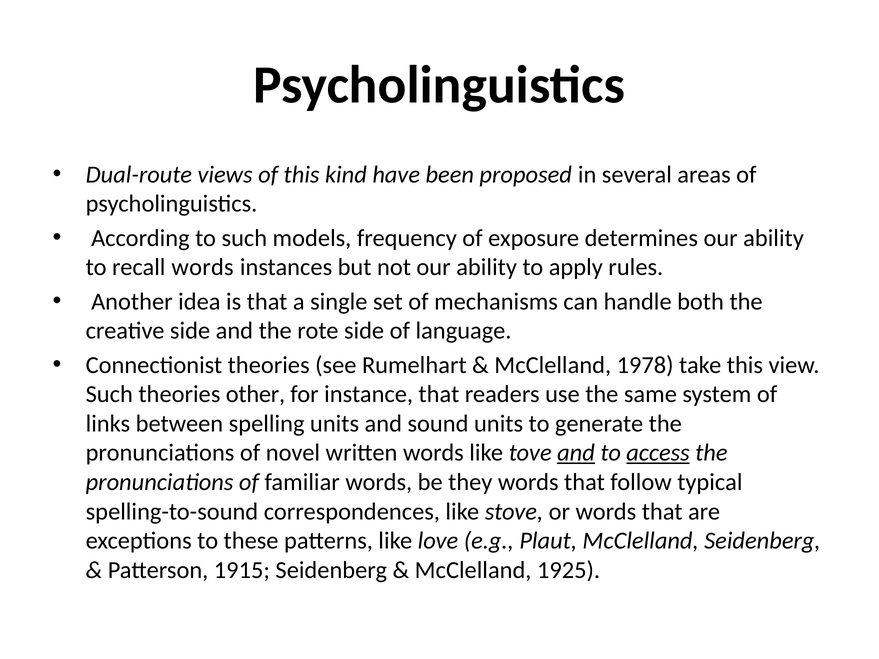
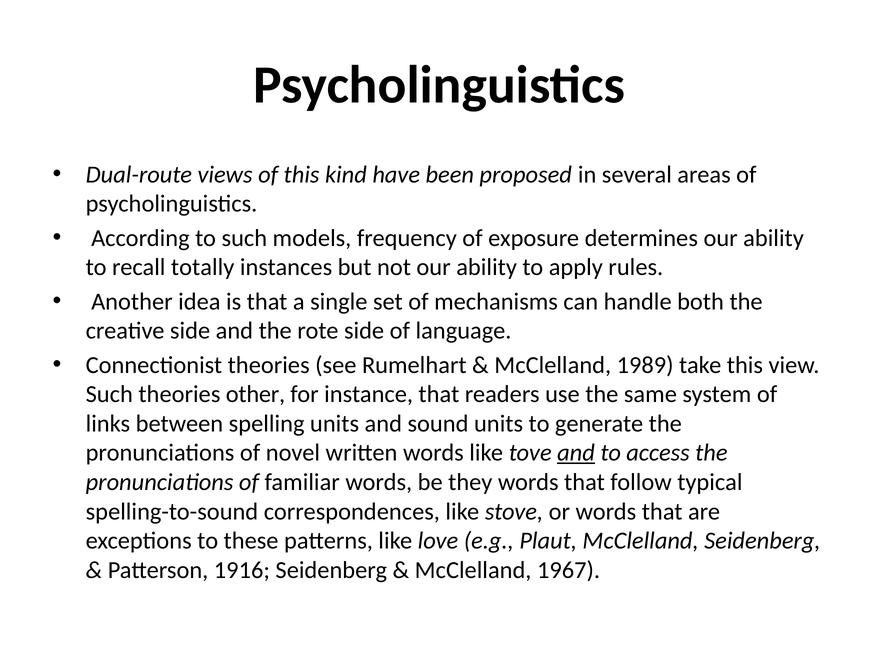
recall words: words -> totally (203, 267)
1978: 1978 -> 1989 (645, 365)
access underline: present -> none (658, 453)
1915: 1915 -> 1916 (242, 570)
1925: 1925 -> 1967 (569, 570)
